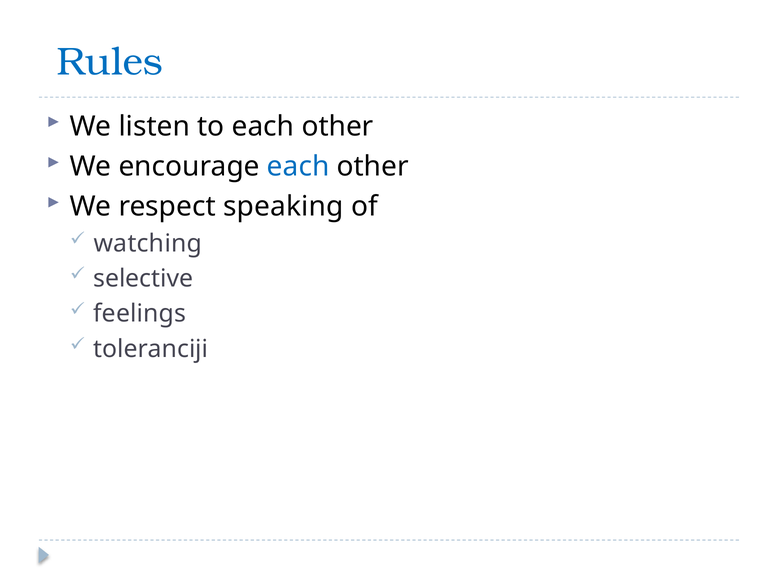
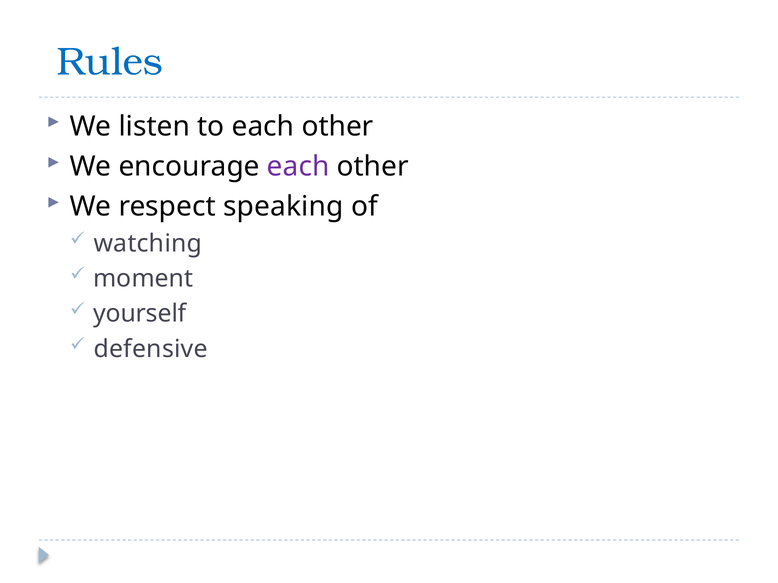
each colour: blue -> purple (298, 167)
selective: selective -> moment (143, 279)
feelings: feelings -> yourself (140, 314)
toleranciji: toleranciji -> defensive (151, 349)
